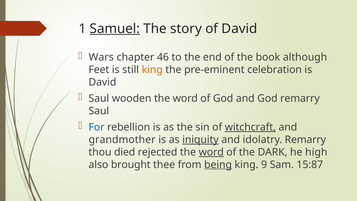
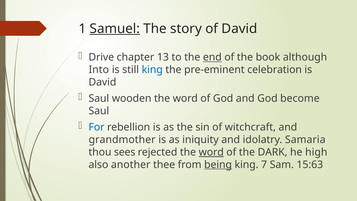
Wars: Wars -> Drive (101, 57)
46: 46 -> 13 (163, 57)
end underline: none -> present (212, 57)
Feet: Feet -> Into (99, 70)
king colour: orange -> blue (152, 70)
God remarry: remarry -> become (300, 98)
witchcraft underline: present -> none (250, 127)
iniquity underline: present -> none (200, 139)
idolatry Remarry: Remarry -> Samaria (305, 139)
died: died -> sees (125, 152)
brought: brought -> another (131, 164)
9: 9 -> 7 (264, 164)
15:87: 15:87 -> 15:63 (310, 164)
